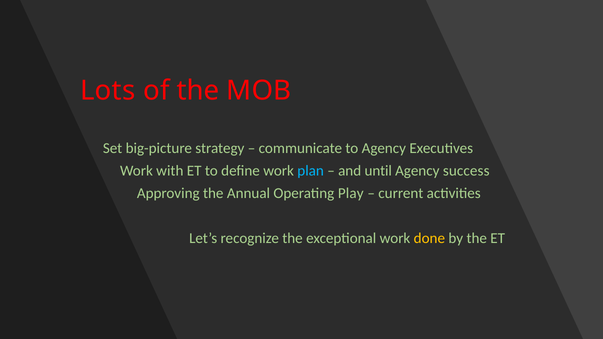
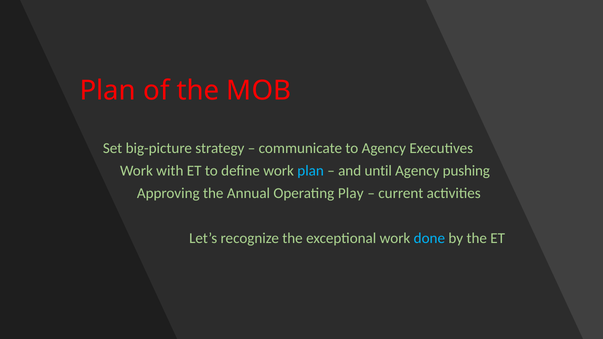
Lots: Lots -> Plan (108, 91)
success: success -> pushing (466, 171)
done colour: yellow -> light blue (429, 239)
